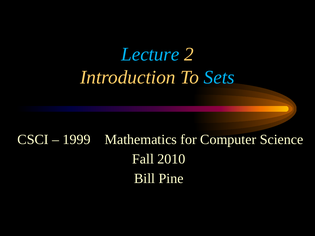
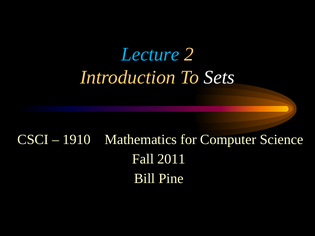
Sets colour: light blue -> white (219, 77)
1999: 1999 -> 1910 (77, 140)
2010: 2010 -> 2011 (171, 159)
